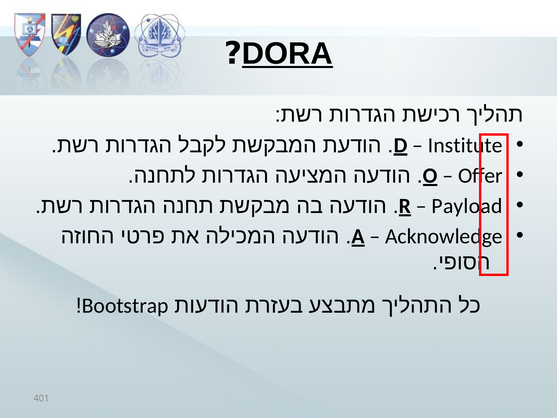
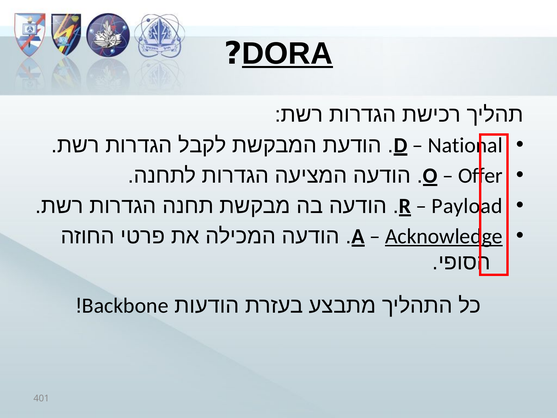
Institute: Institute -> National (465, 145)
Acknowledge underline: none -> present (444, 236)
Bootstrap: Bootstrap -> Backbone (125, 306)
